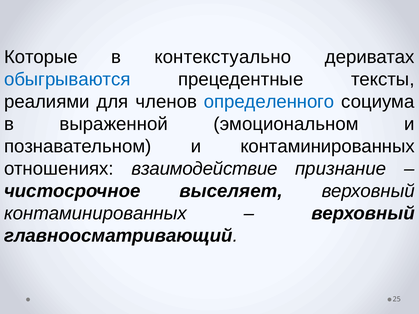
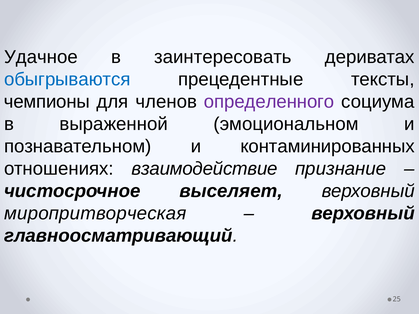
Которые: Которые -> Удачное (41, 57)
контекстуально: контекстуально -> заинтересовать (223, 57)
реалиями: реалиями -> чемпионы (47, 102)
определенного colour: blue -> purple (269, 102)
контаминированных: контаминированных -> миропритворческая (95, 214)
